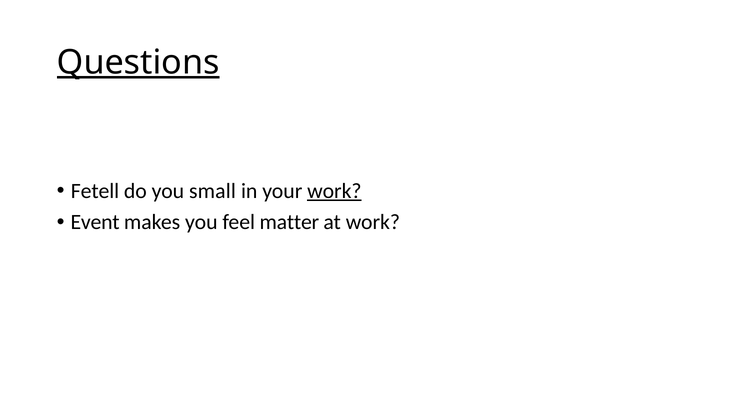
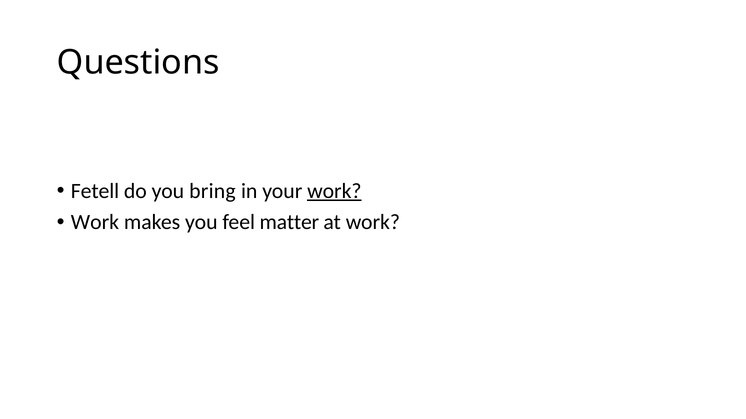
Questions underline: present -> none (138, 63)
small: small -> bring (212, 191)
Event: Event -> Work (95, 223)
